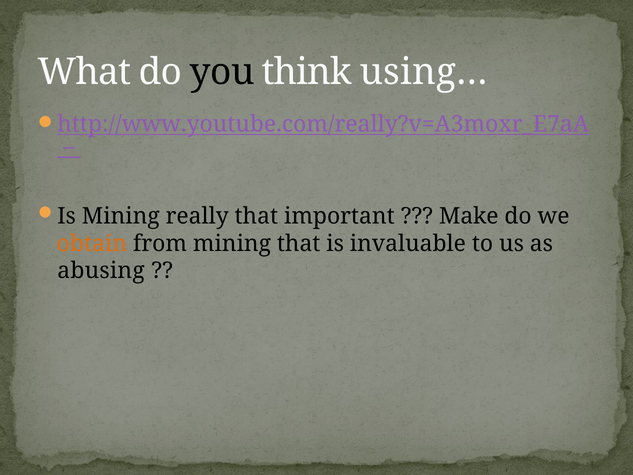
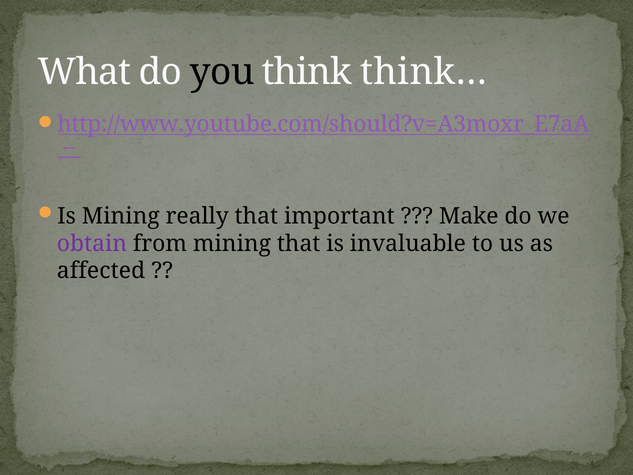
using…: using… -> think… (424, 72)
http://www.youtube.com/really?v=A3moxr_E7aA: http://www.youtube.com/really?v=A3moxr_E7aA -> http://www.youtube.com/should?v=A3moxr_E7aA (323, 124)
obtain colour: orange -> purple (92, 243)
abusing: abusing -> affected (101, 271)
